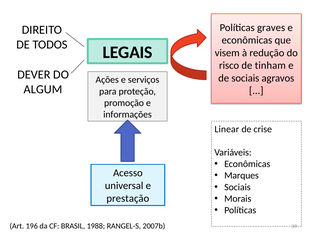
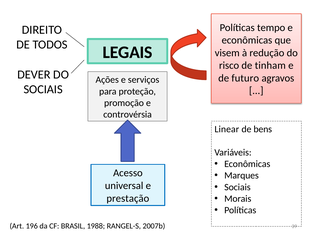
graves: graves -> tempo (271, 28)
de sociais: sociais -> futuro (245, 78)
ALGUM: ALGUM -> SOCIAIS (43, 89)
informações: informações -> controvérsia (128, 115)
crise: crise -> bens (263, 129)
